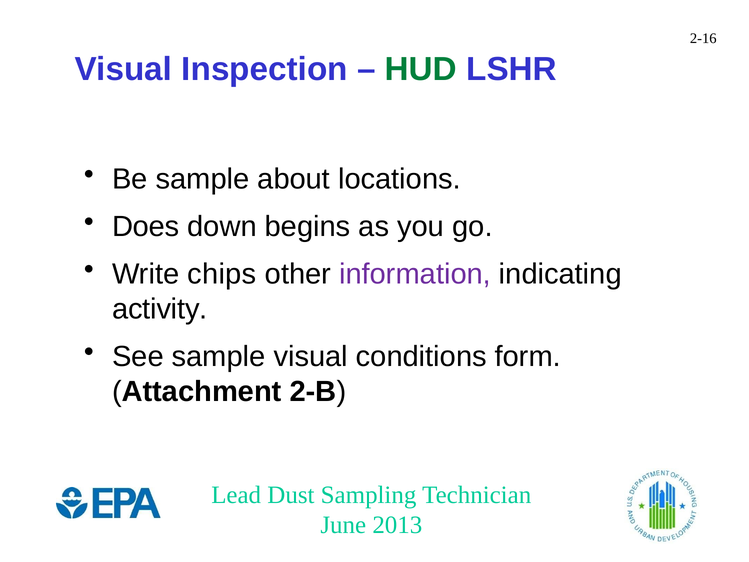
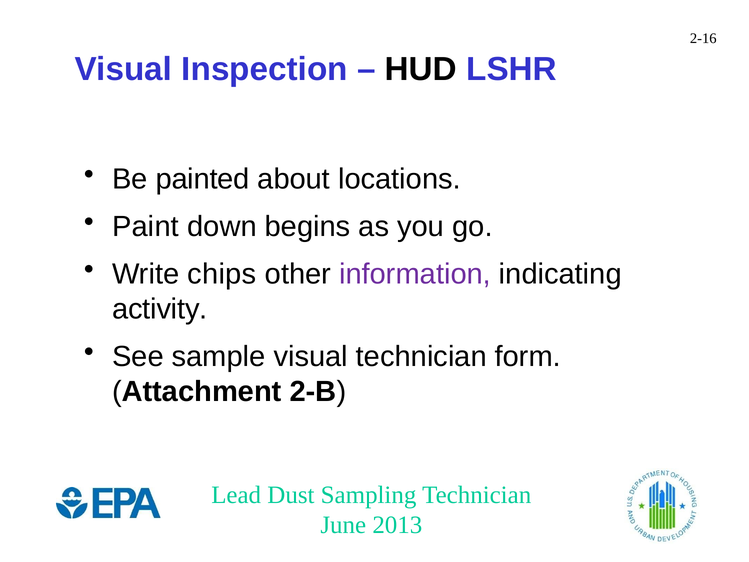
HUD colour: green -> black (421, 69)
Be sample: sample -> painted (203, 179)
Does: Does -> Paint (146, 227)
visual conditions: conditions -> technician (421, 356)
